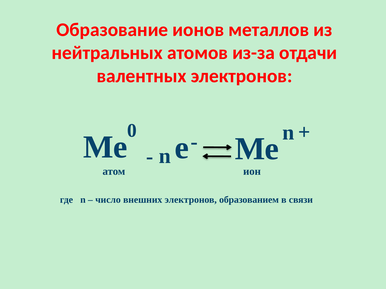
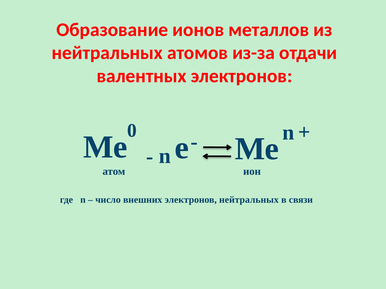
электронов образованием: образованием -> нейтральных (249, 200)
